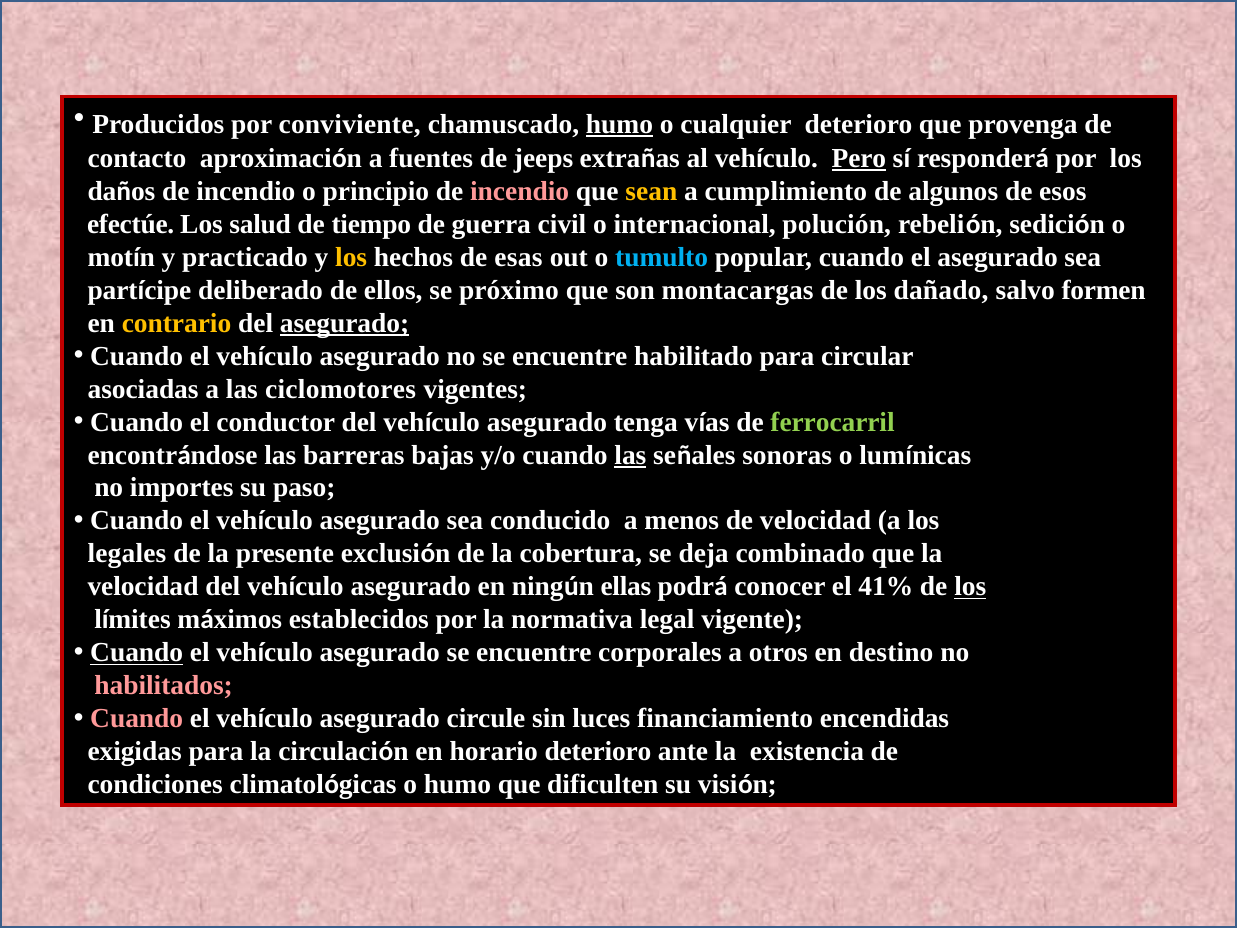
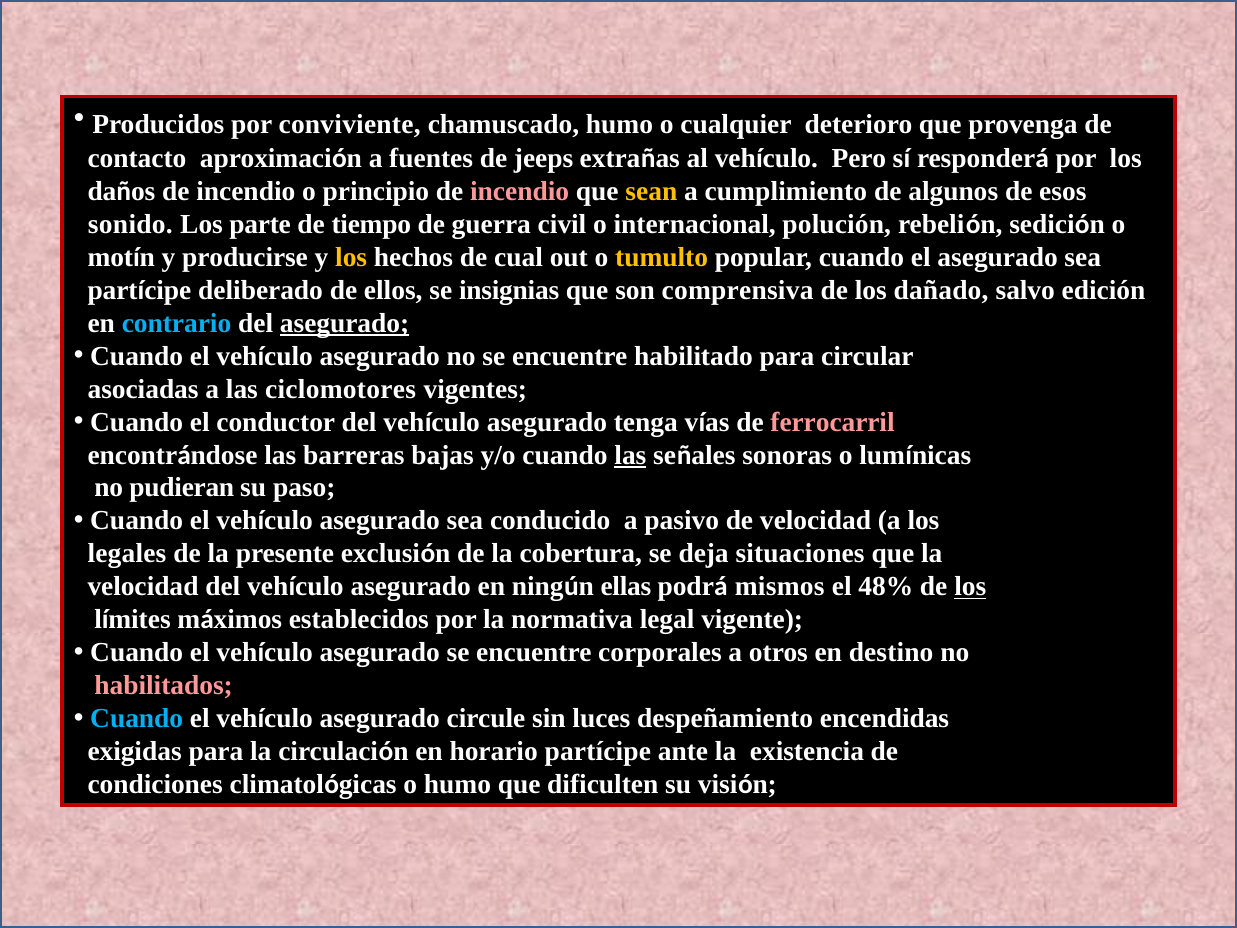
humo underline: present -> none (620, 124)
Pero underline: present -> none (859, 158)
efectúe: efectúe -> sonido (130, 224)
salud: salud -> parte (260, 224)
practicado: practicado -> producirse (245, 257)
esas: esas -> cual (519, 257)
tumulto colour: light blue -> yellow (662, 257)
próximo: próximo -> insignias (509, 290)
montacargas: montacargas -> comprensiva (738, 290)
formen: formen -> edición (1104, 290)
contrario colour: yellow -> light blue (177, 323)
ferrocarril colour: light green -> pink (833, 422)
importes: importes -> pudieran (182, 488)
menos: menos -> pasivo (682, 521)
combinado: combinado -> situaciones (800, 554)
conocer: conocer -> mismos (780, 587)
41%: 41% -> 48% (886, 587)
Cuando underline: present -> none (137, 653)
Cuando colour: pink -> light blue (137, 719)
financiamiento: financiamiento -> despeñamiento (725, 719)
horario deterioro: deterioro -> partícipe (598, 752)
